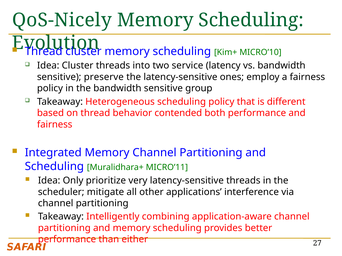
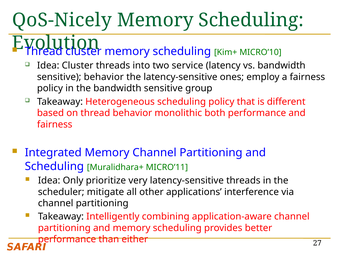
sensitive preserve: preserve -> behavior (104, 77)
contended: contended -> monolithic (178, 113)
